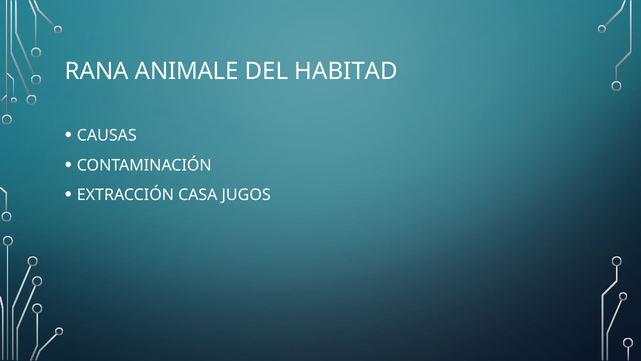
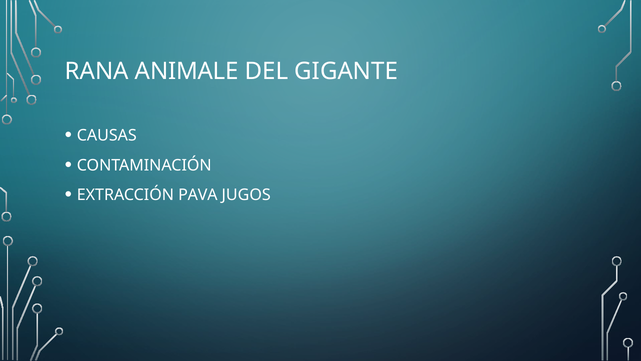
HABITAD: HABITAD -> GIGANTE (346, 71)
CASA: CASA -> PAVA (198, 195)
